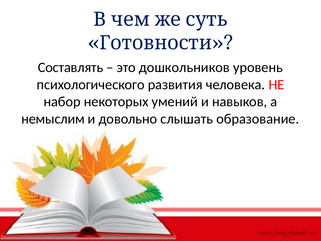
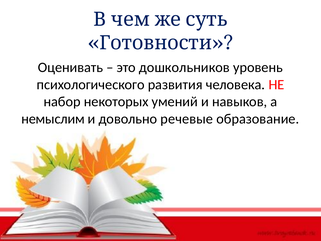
Составлять: Составлять -> Оценивать (71, 67)
слышать: слышать -> речевые (187, 119)
